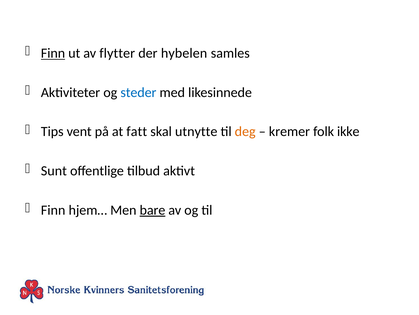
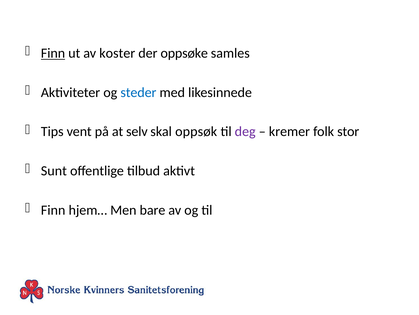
flytter: flytter -> koster (117, 53)
hybelen: hybelen -> oppsøke (184, 53)
fatt: fatt -> selv (137, 131)
utnytte: utnytte -> oppsøk (196, 131)
deg colour: orange -> purple (245, 131)
ikke: ikke -> stor (348, 131)
bare underline: present -> none (152, 210)
